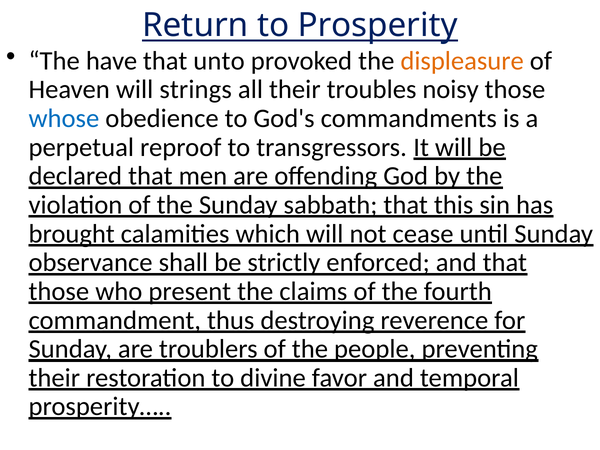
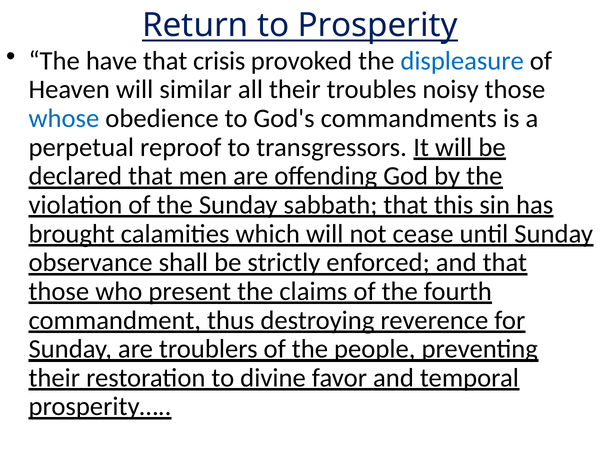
unto: unto -> crisis (219, 61)
displeasure colour: orange -> blue (462, 61)
strings: strings -> similar (196, 90)
